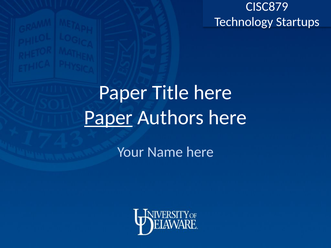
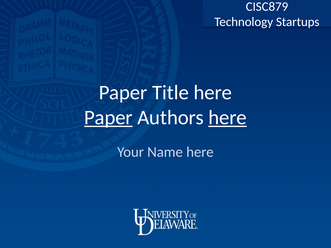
here underline: none -> present (228, 118)
